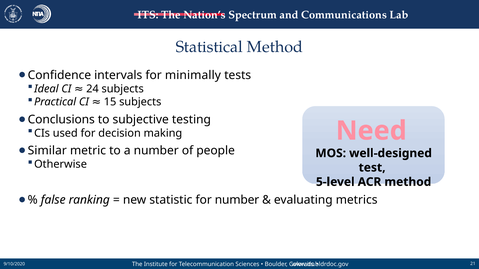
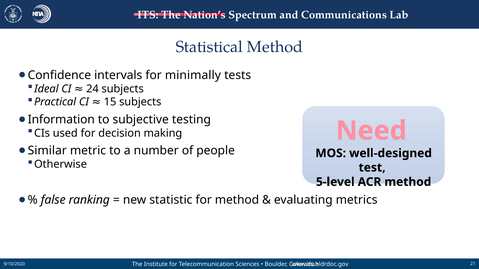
Conclusions: Conclusions -> Information (61, 120)
for number: number -> method (237, 200)
